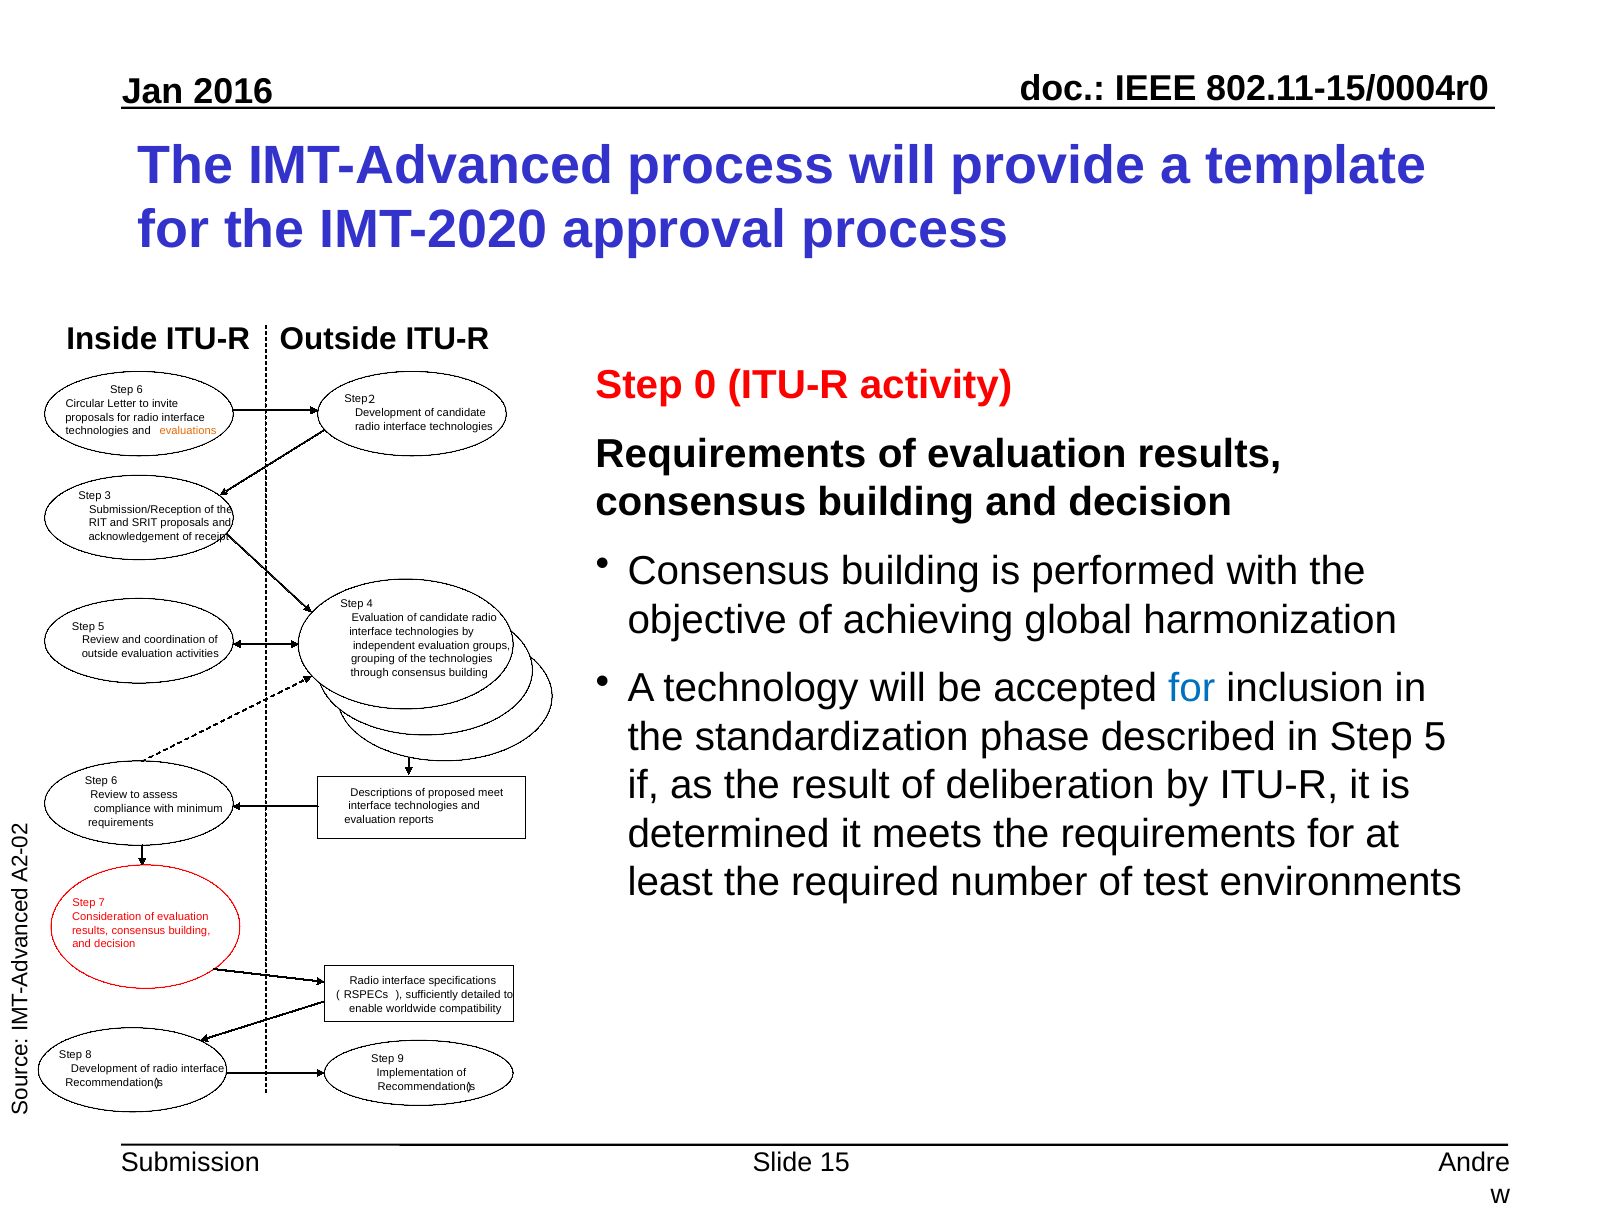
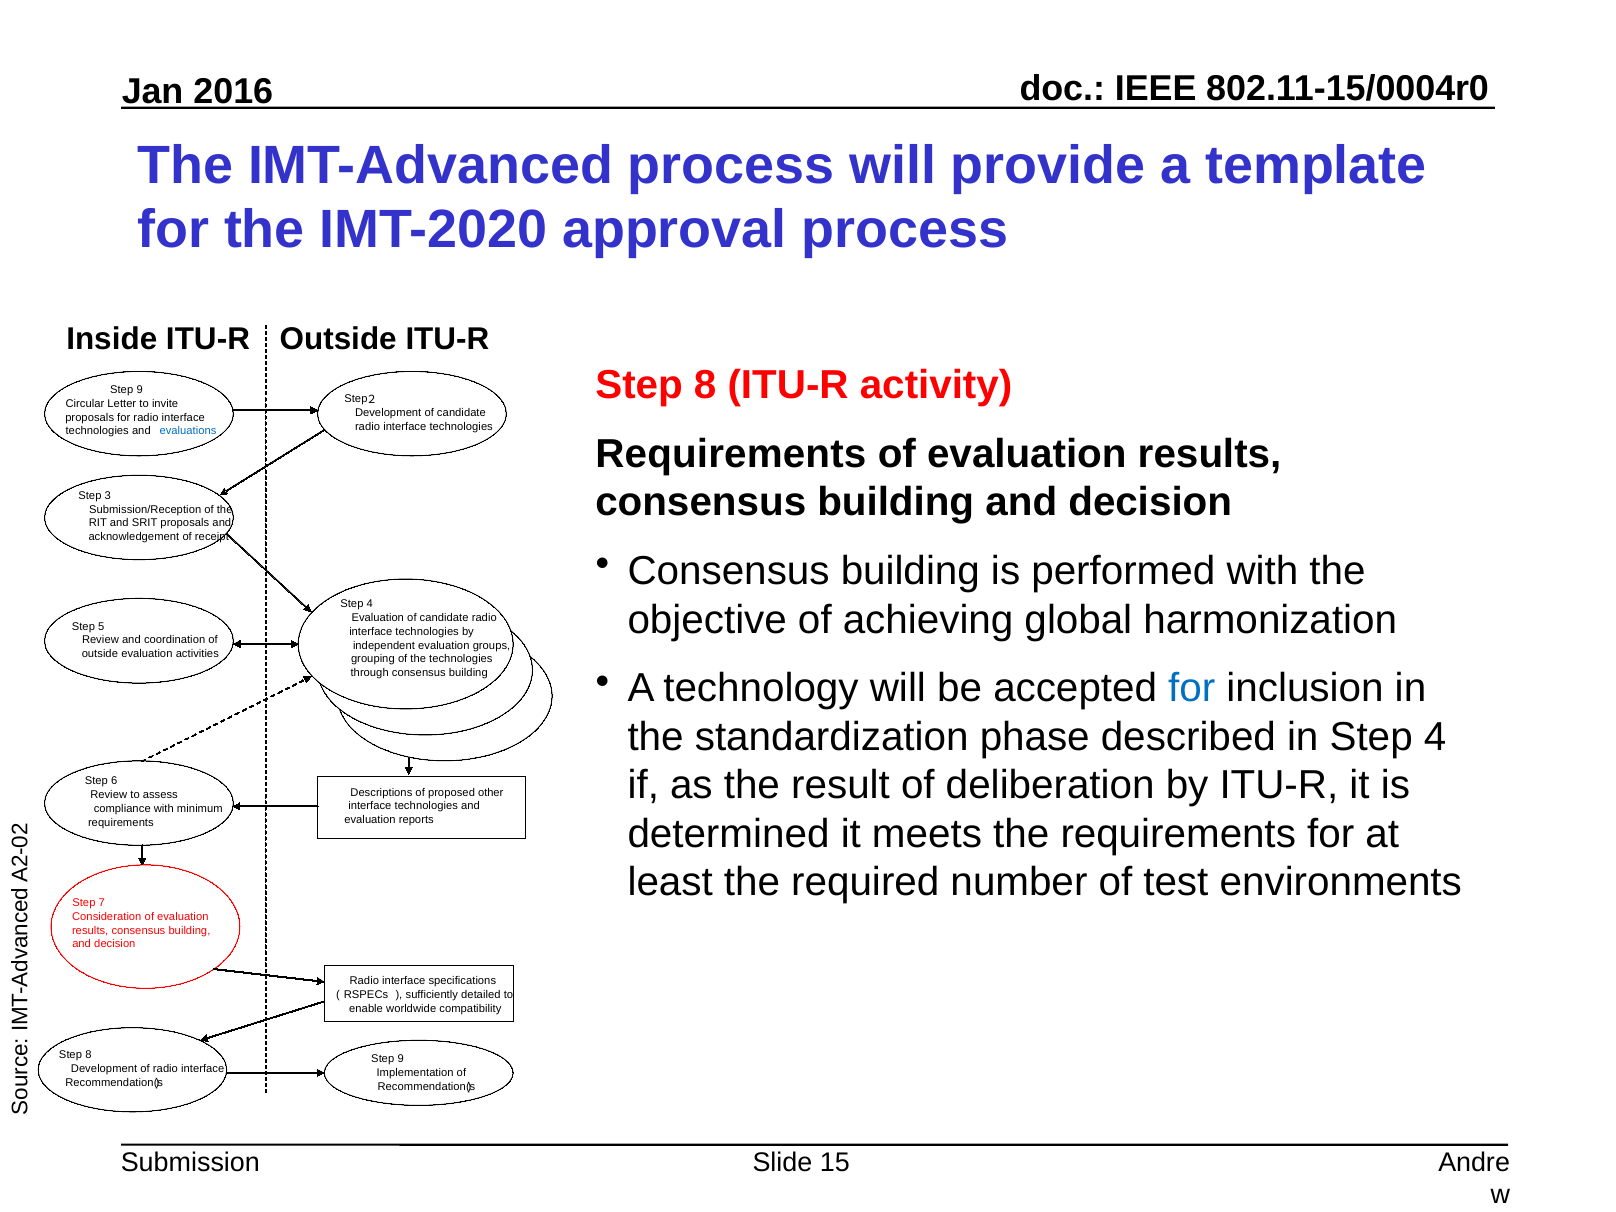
0: 0 -> 8 (705, 385)
6: 6 -> 9 (140, 390)
evaluations colour: orange -> blue (188, 431)
in Step 5: 5 -> 4 (1435, 737)
meet: meet -> other (491, 792)
